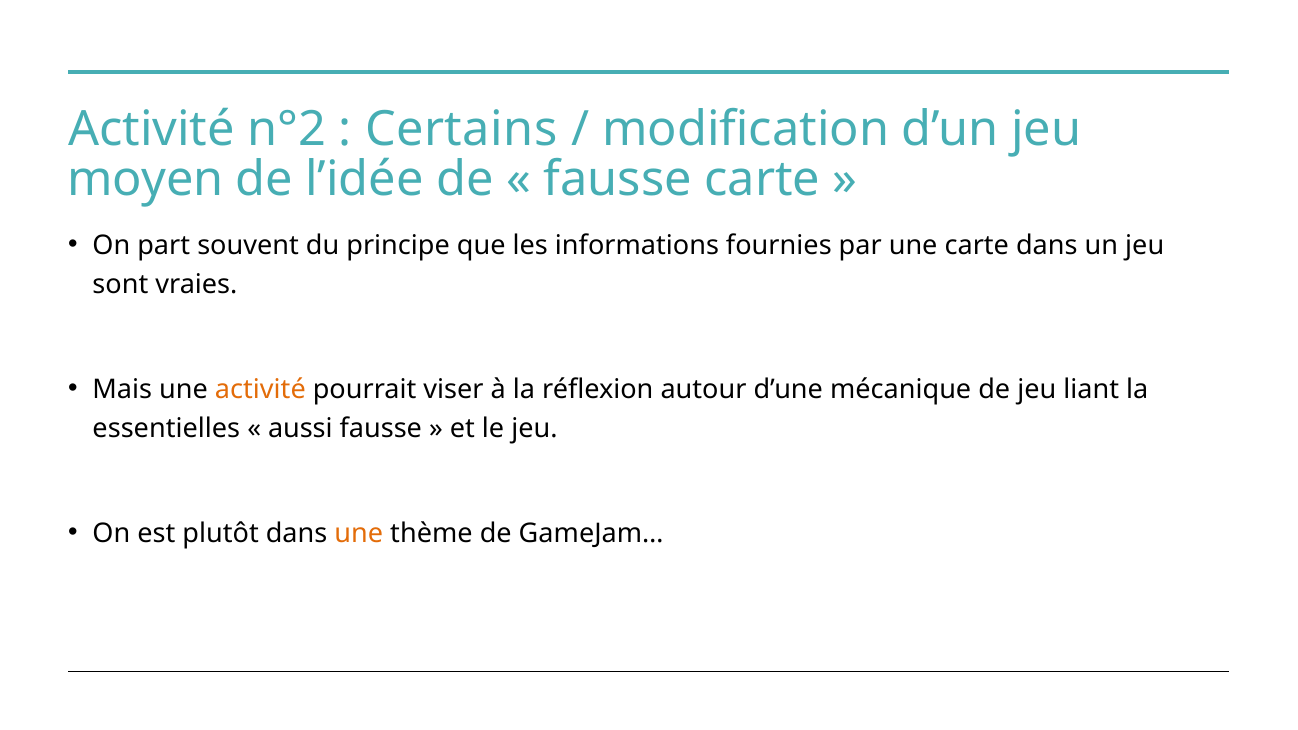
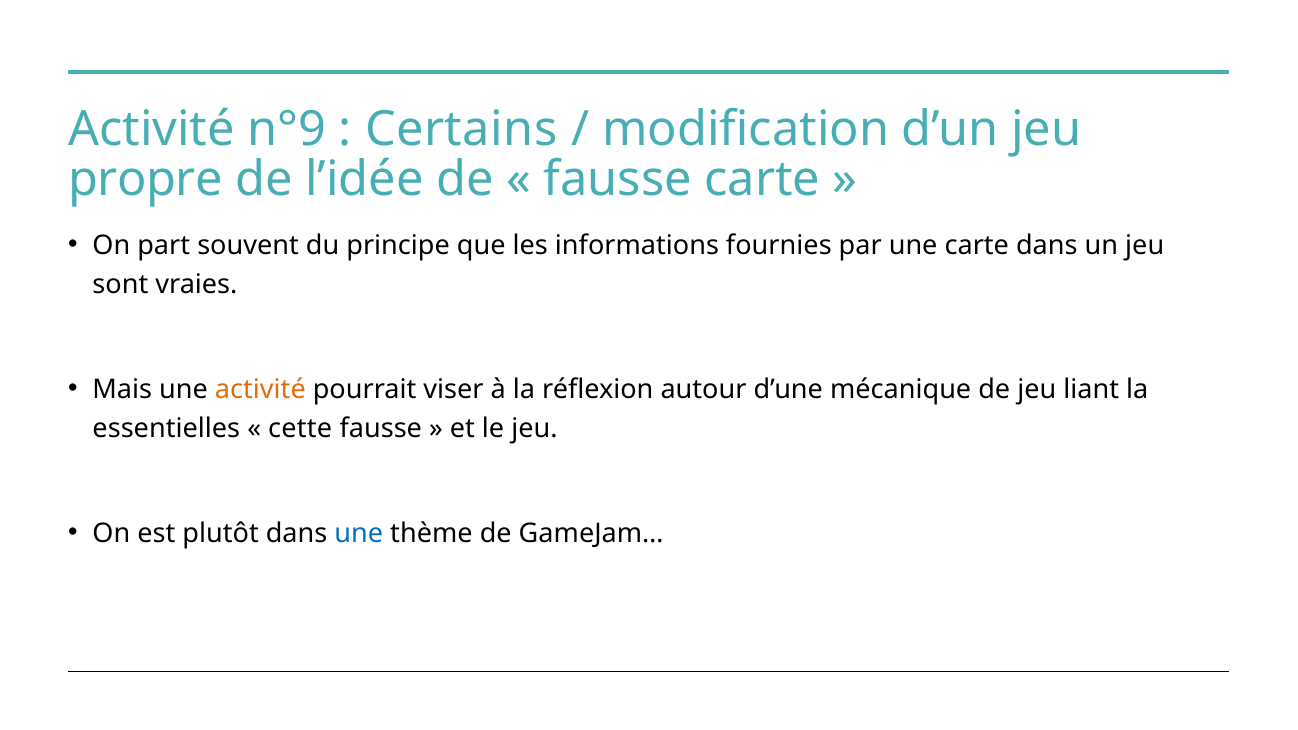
n°2: n°2 -> n°9 (287, 130)
moyen: moyen -> propre (146, 179)
aussi: aussi -> cette (300, 428)
une colour: orange -> blue (359, 533)
